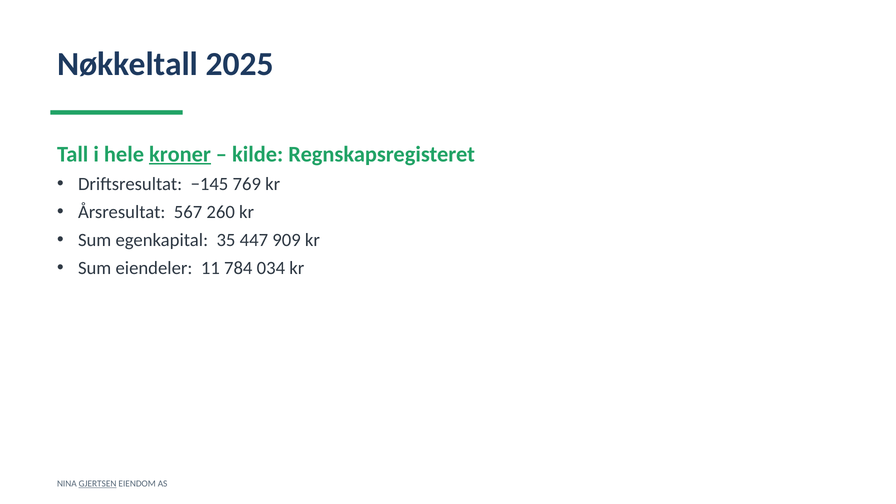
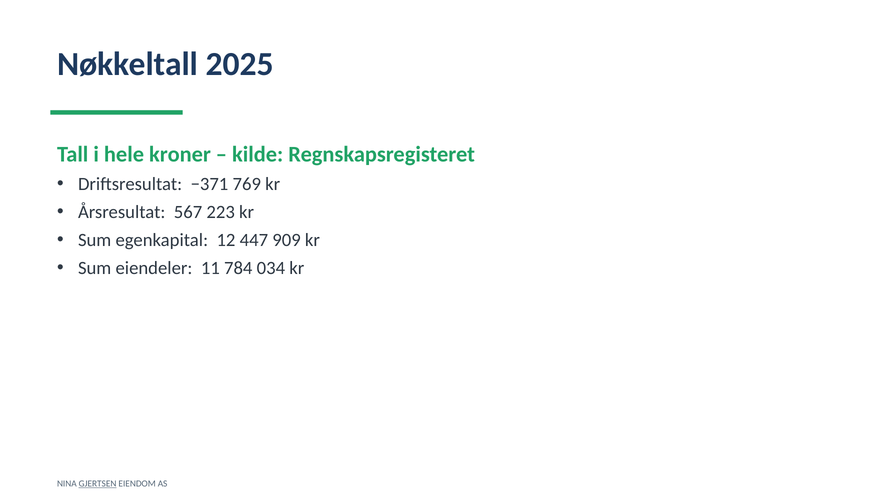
kroner underline: present -> none (180, 154)
−145: −145 -> −371 (209, 184)
260: 260 -> 223 (221, 212)
35: 35 -> 12 (226, 240)
